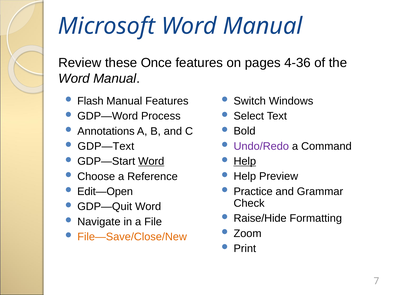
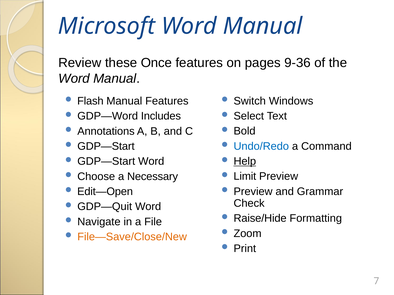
4-36: 4-36 -> 9-36 (297, 63)
Process: Process -> Includes (161, 116)
Undo/Redo colour: purple -> blue (261, 146)
GDP—Text: GDP—Text -> GDP—Start (106, 147)
Word underline: present -> none (151, 162)
Help: Help -> Limit (245, 177)
Reference: Reference -> Necessary (153, 177)
Practice: Practice -> Preview (253, 192)
